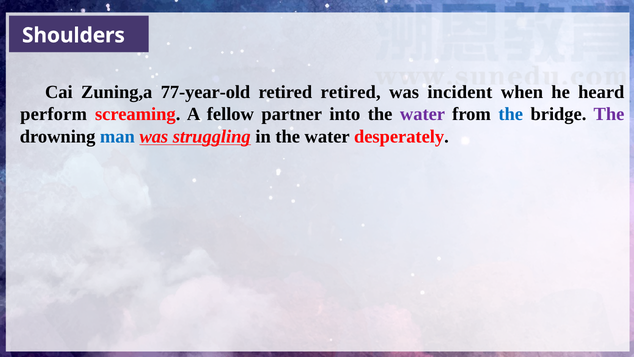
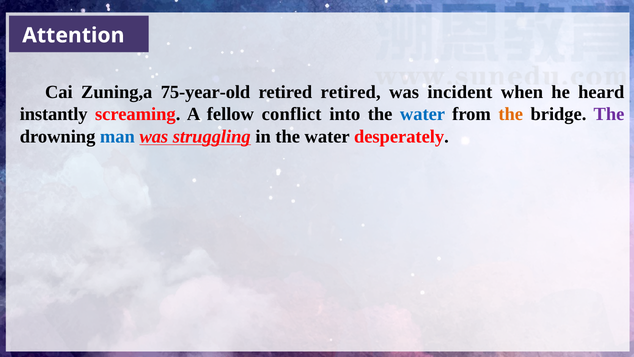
Shoulders: Shoulders -> Attention (73, 35)
77-year-old: 77-year-old -> 75-year-old (206, 92)
perform: perform -> instantly (54, 114)
partner: partner -> conflict (292, 114)
water colour: purple -> blue (422, 114)
the colour: blue -> orange (511, 114)
